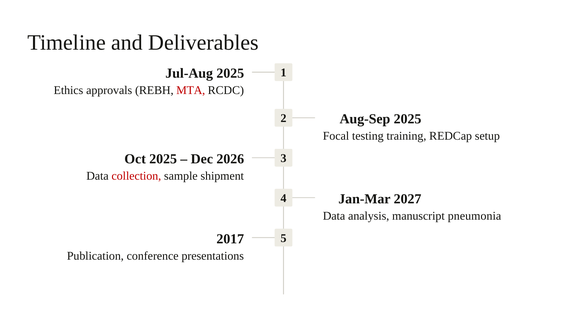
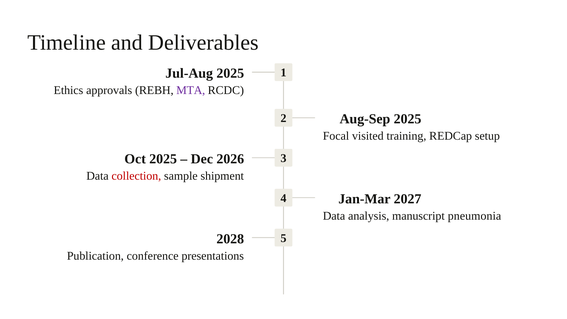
MTA colour: red -> purple (191, 90)
testing: testing -> visited (368, 136)
2017: 2017 -> 2028 (230, 239)
